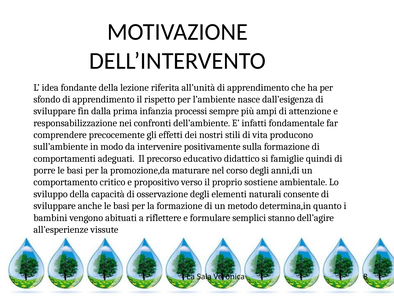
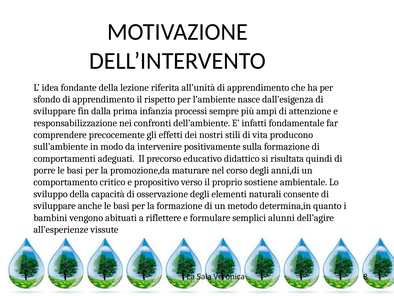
famiglie: famiglie -> risultata (287, 158)
stanno: stanno -> alunni (281, 217)
